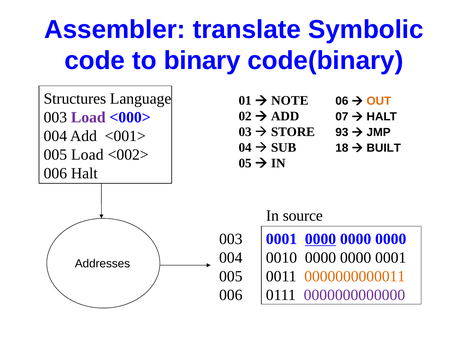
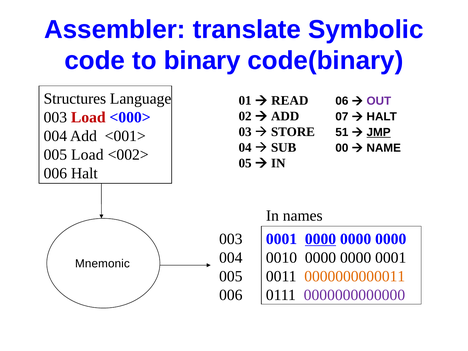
NOTE: NOTE -> READ (290, 101)
OUT colour: orange -> purple (379, 101)
Load colour: purple -> red (88, 117)
93: 93 -> 51 (342, 132)
JMP underline: none -> present (379, 132)
18: 18 -> 00 (342, 148)
BUILT: BUILT -> NAME (384, 148)
source: source -> names (303, 216)
Addresses: Addresses -> Mnemonic (102, 264)
